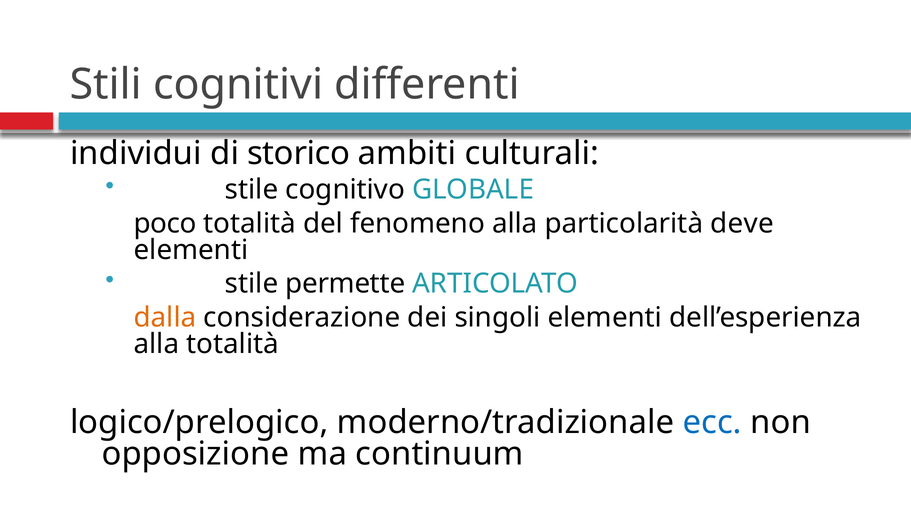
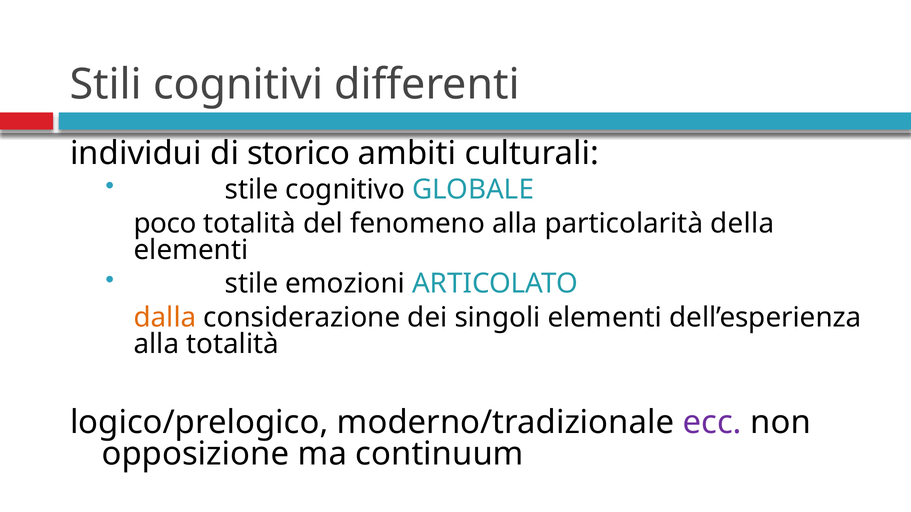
deve: deve -> della (742, 224)
permette: permette -> emozioni (345, 284)
ecc colour: blue -> purple (712, 423)
